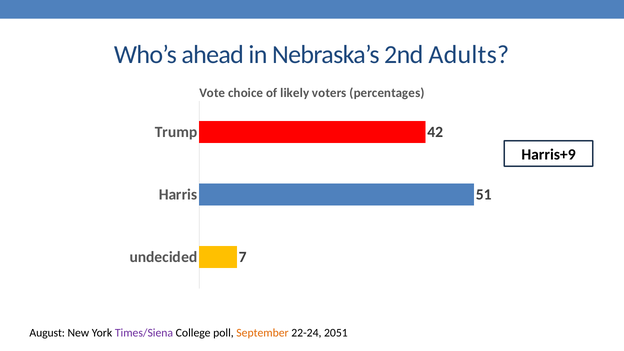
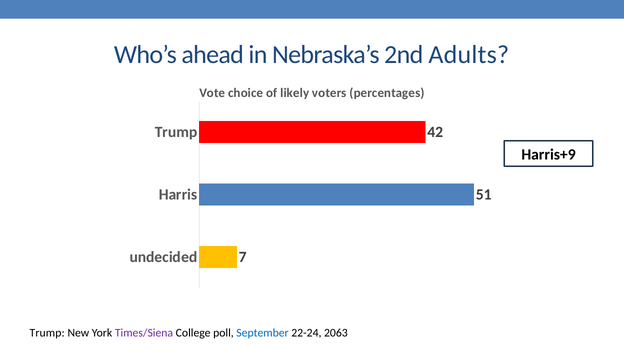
August: August -> Trump (47, 333)
September colour: orange -> blue (263, 333)
2051: 2051 -> 2063 (336, 333)
